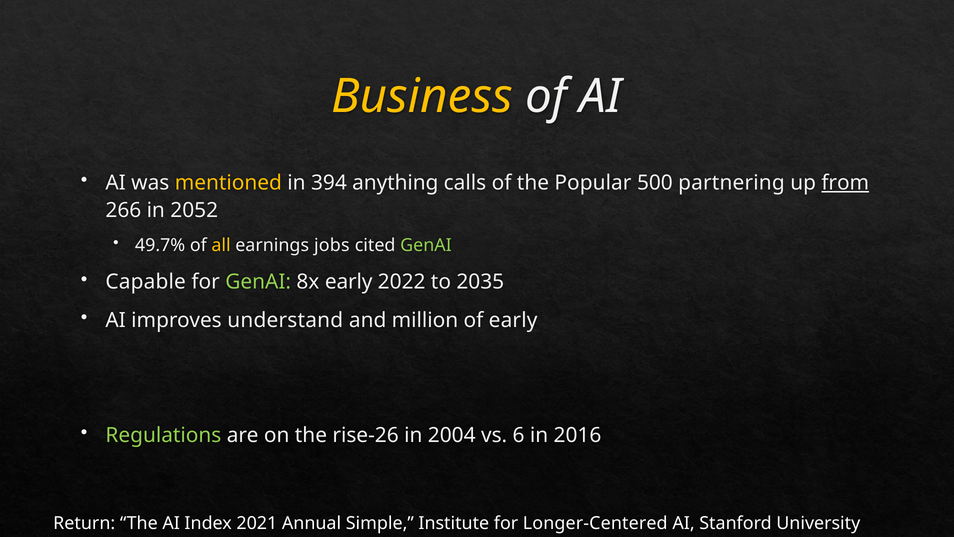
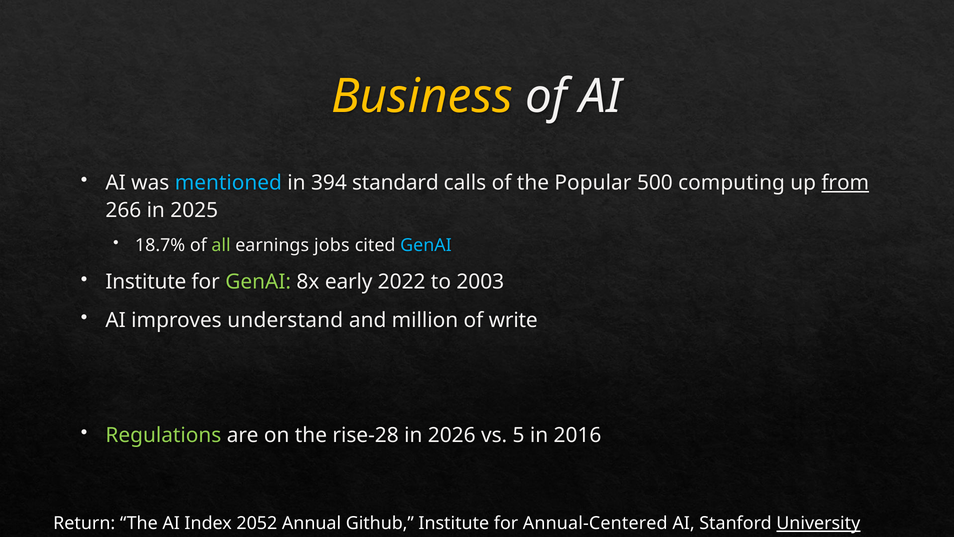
mentioned colour: yellow -> light blue (228, 183)
anything: anything -> standard (395, 183)
partnering: partnering -> computing (732, 183)
2052: 2052 -> 2025 (194, 210)
49.7%: 49.7% -> 18.7% (160, 245)
all colour: yellow -> light green (221, 245)
GenAI colour: light green -> light blue (426, 245)
Capable: Capable -> Institute (146, 282)
2035: 2035 -> 2003 (480, 282)
of early: early -> write (513, 320)
rise-26: rise-26 -> rise-28 (366, 435)
2004: 2004 -> 2026 (452, 435)
6: 6 -> 5 (519, 435)
2021: 2021 -> 2052 (257, 523)
Simple: Simple -> Github (380, 523)
Longer-Centered: Longer-Centered -> Annual-Centered (595, 523)
University underline: none -> present (818, 523)
